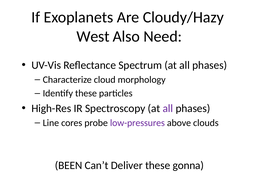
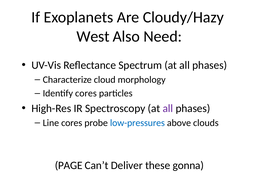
Identify these: these -> cores (86, 93)
low-pressures colour: purple -> blue (137, 122)
BEEN: BEEN -> PAGE (69, 165)
